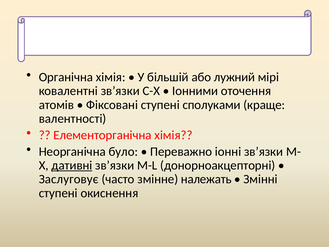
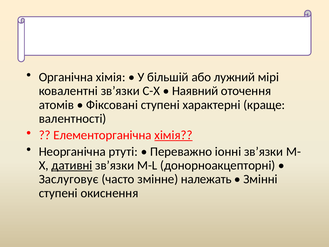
Іонними: Іонними -> Наявний (195, 91)
сполуками: сполуками -> характерні (212, 105)
хімія underline: none -> present (173, 135)
було: було -> ртуті (123, 151)
